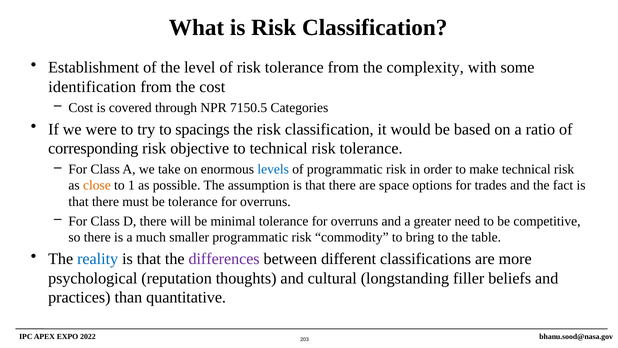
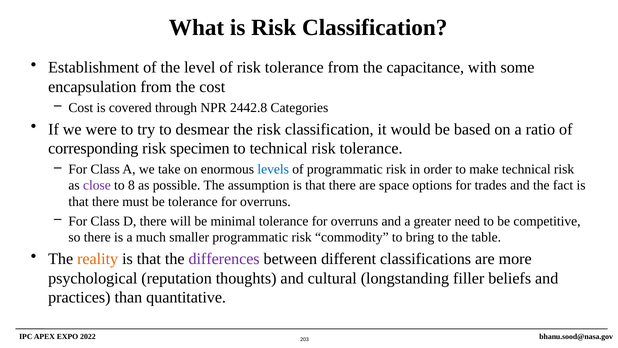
complexity: complexity -> capacitance (425, 68)
identification: identification -> encapsulation (92, 87)
7150.5: 7150.5 -> 2442.8 (249, 108)
spacings: spacings -> desmear (202, 129)
objective: objective -> specimen (200, 148)
close colour: orange -> purple (97, 185)
1: 1 -> 8 (131, 185)
reality colour: blue -> orange (98, 259)
